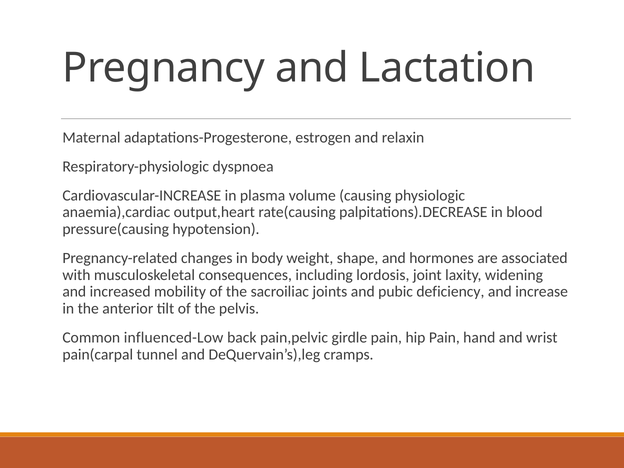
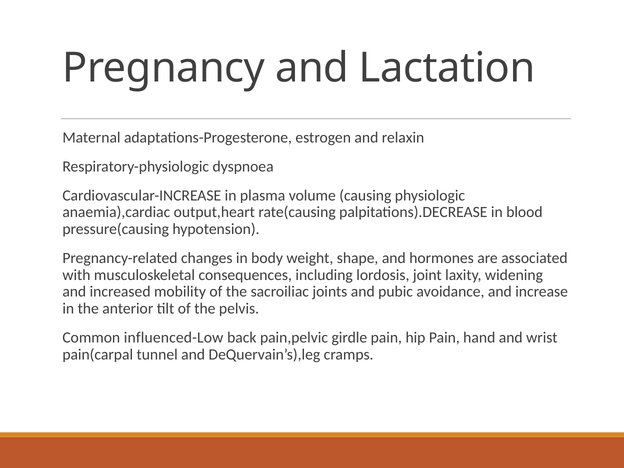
deficiency: deficiency -> avoidance (450, 292)
